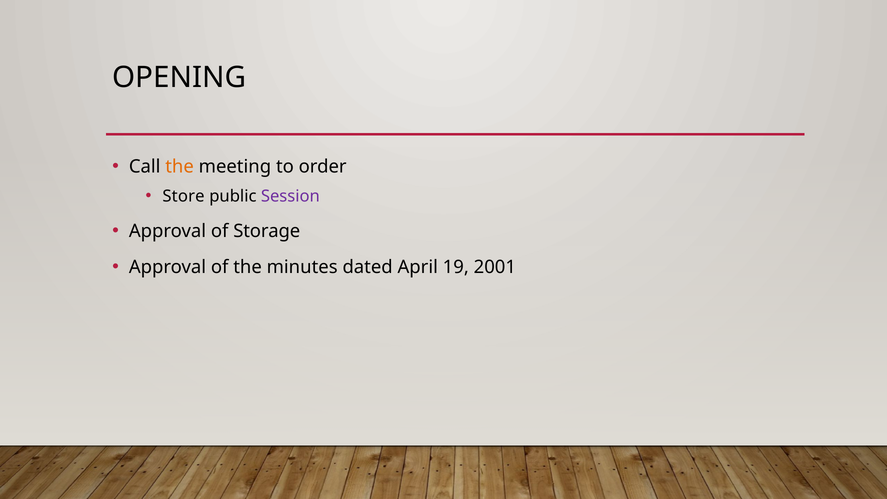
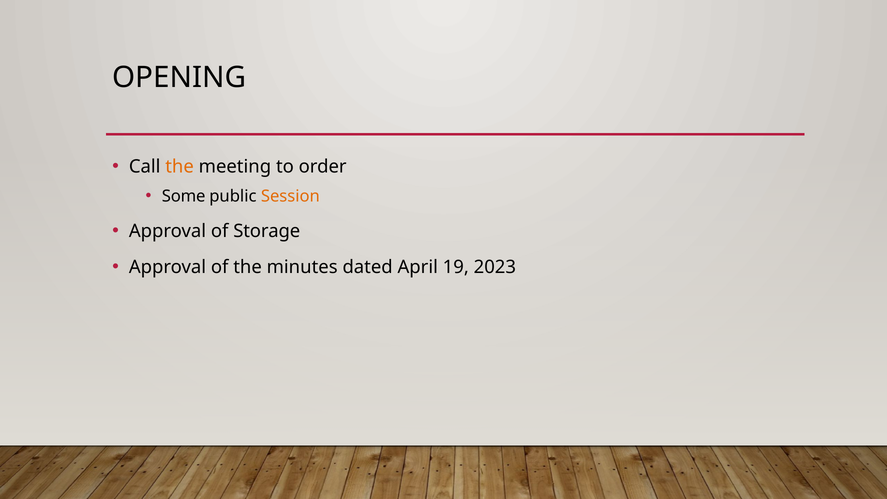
Store: Store -> Some (184, 196)
Session colour: purple -> orange (290, 196)
2001: 2001 -> 2023 (495, 267)
